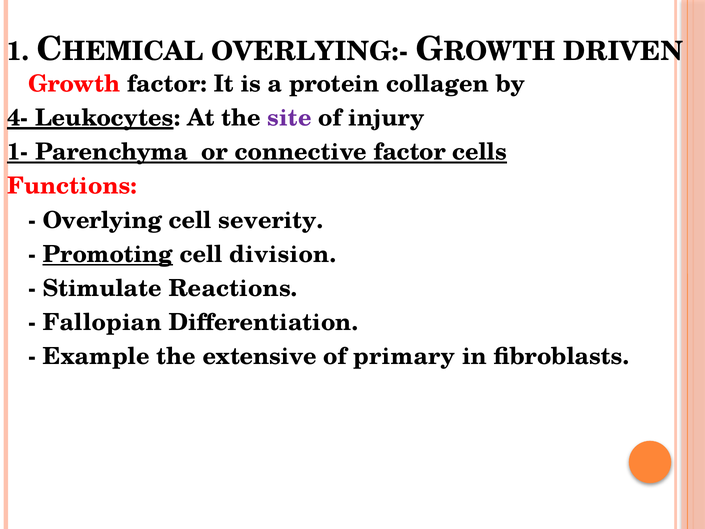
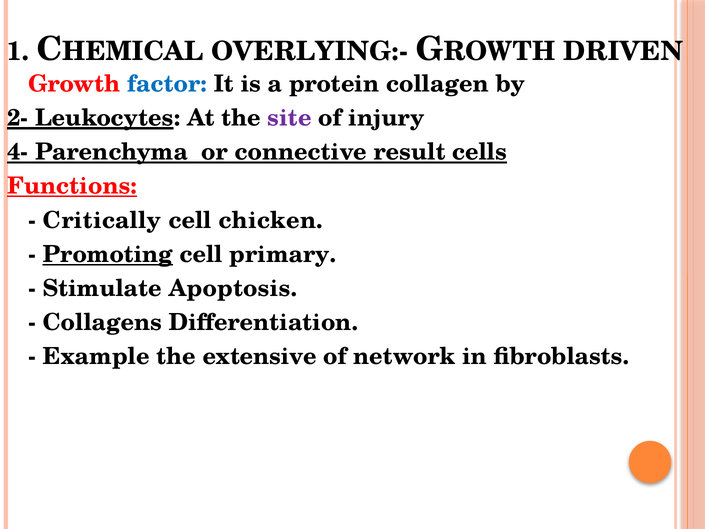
factor colour: black -> blue (167, 84)
4-: 4- -> 2- (18, 118)
1-: 1- -> 4- (18, 152)
connective factor: factor -> result (410, 152)
Functions underline: none -> present (72, 186)
Overlying: Overlying -> Critically (102, 220)
severity: severity -> chicken (271, 220)
division: division -> primary (283, 254)
Reactions: Reactions -> Apoptosis (233, 288)
Fallopian: Fallopian -> Collagens (102, 322)
primary: primary -> network (404, 357)
